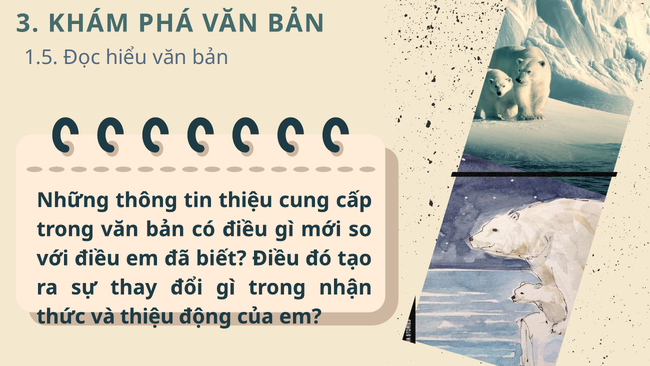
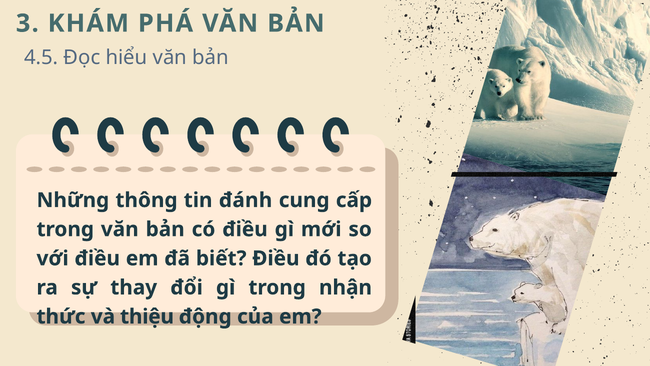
1.5: 1.5 -> 4.5 (41, 57)
tin thiệu: thiệu -> đánh (246, 200)
